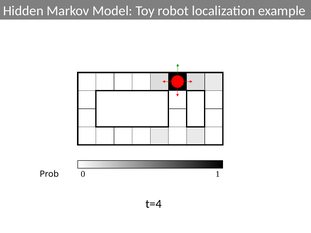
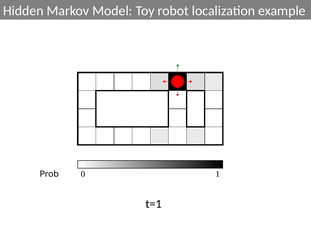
t=4: t=4 -> t=1 (154, 204)
